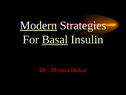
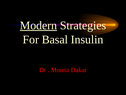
Basal underline: present -> none (55, 39)
